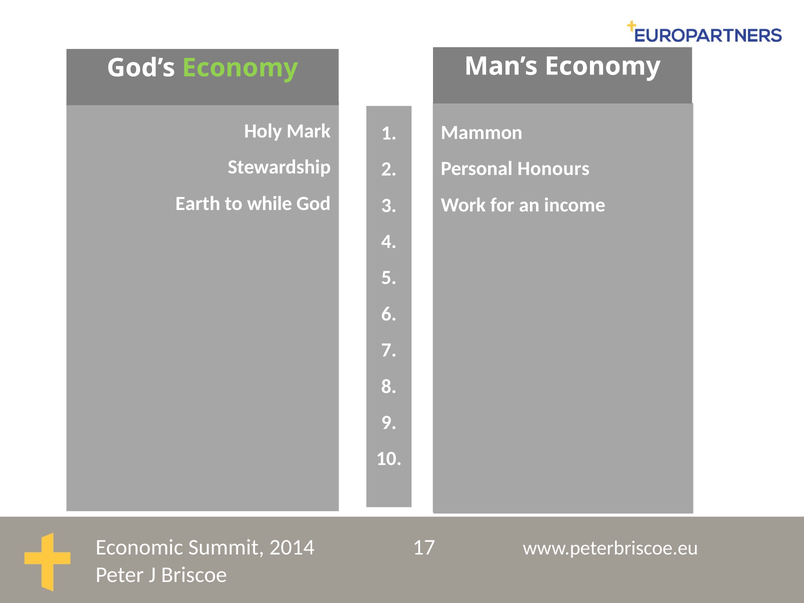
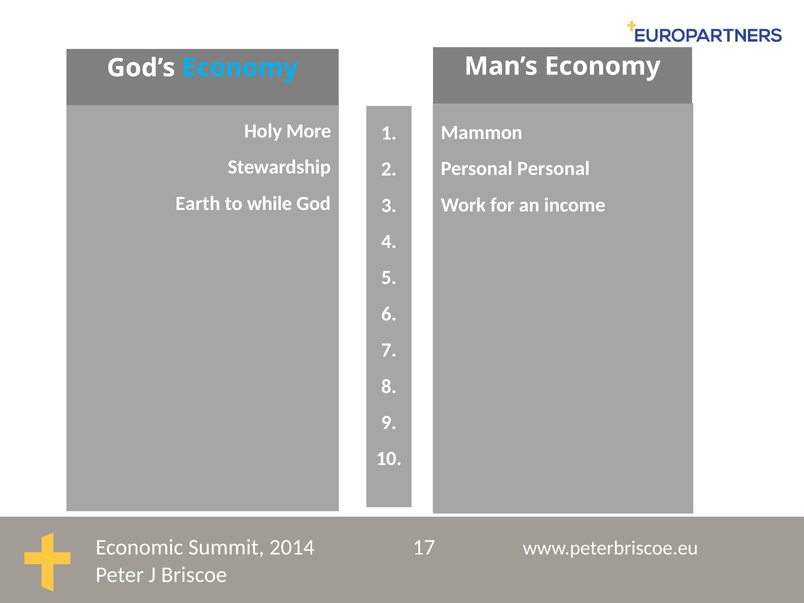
Economy colour: light green -> light blue (240, 68)
Holy Mark: Mark -> More (309, 131)
Honours: Honours -> Personal (554, 169)
